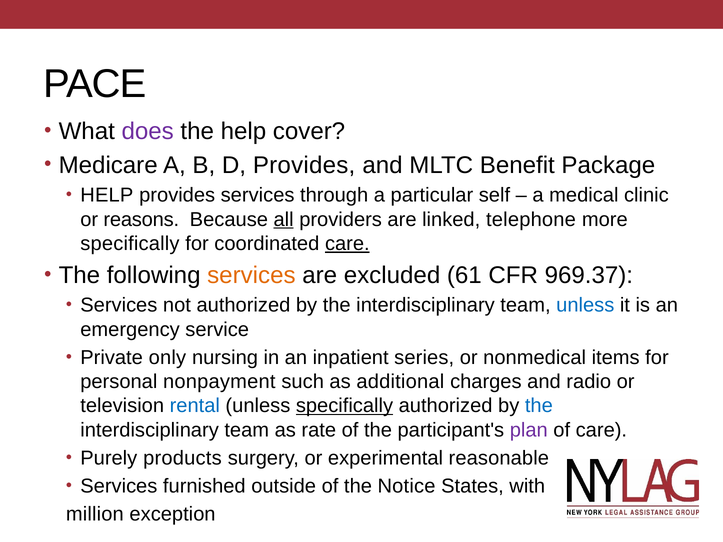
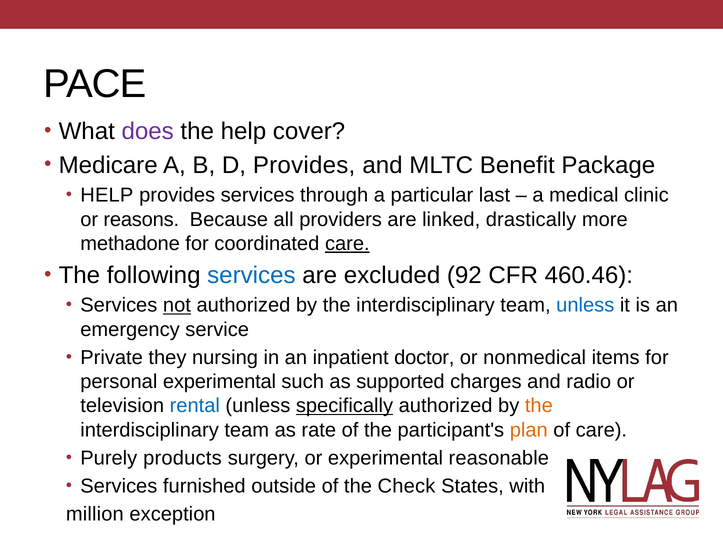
self: self -> last (494, 195)
all underline: present -> none (284, 220)
telephone: telephone -> drastically (531, 220)
specifically: specifically -> methadone (130, 244)
services colour: orange -> blue (251, 275)
61: 61 -> 92 (464, 275)
969.37: 969.37 -> 460.46 (589, 275)
not underline: none -> present (177, 306)
only: only -> they (167, 358)
series: series -> doctor (424, 358)
personal nonpayment: nonpayment -> experimental (219, 382)
additional: additional -> supported (400, 382)
the colour: blue -> orange (539, 406)
plan colour: purple -> orange (529, 430)
Notice: Notice -> Check (406, 486)
